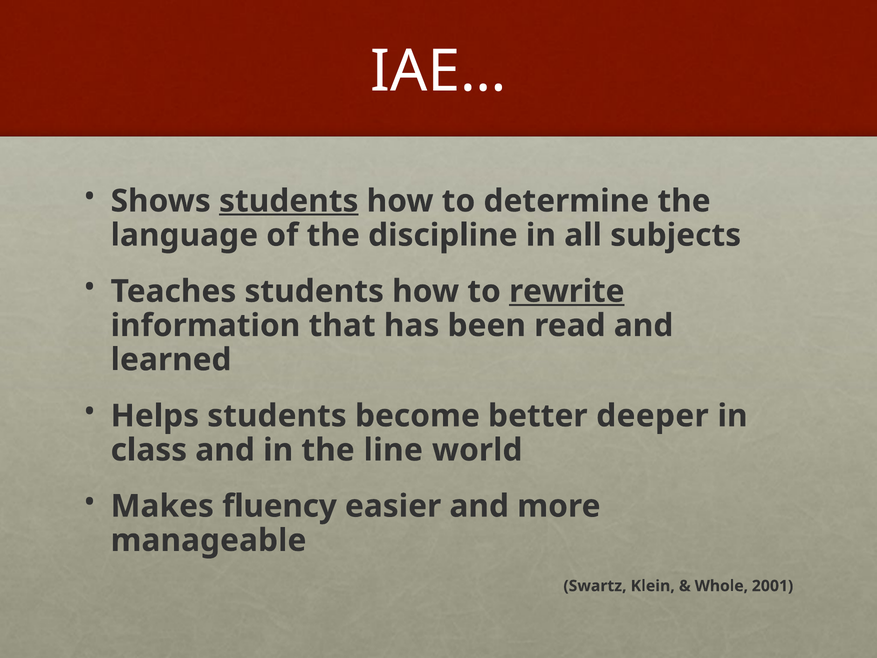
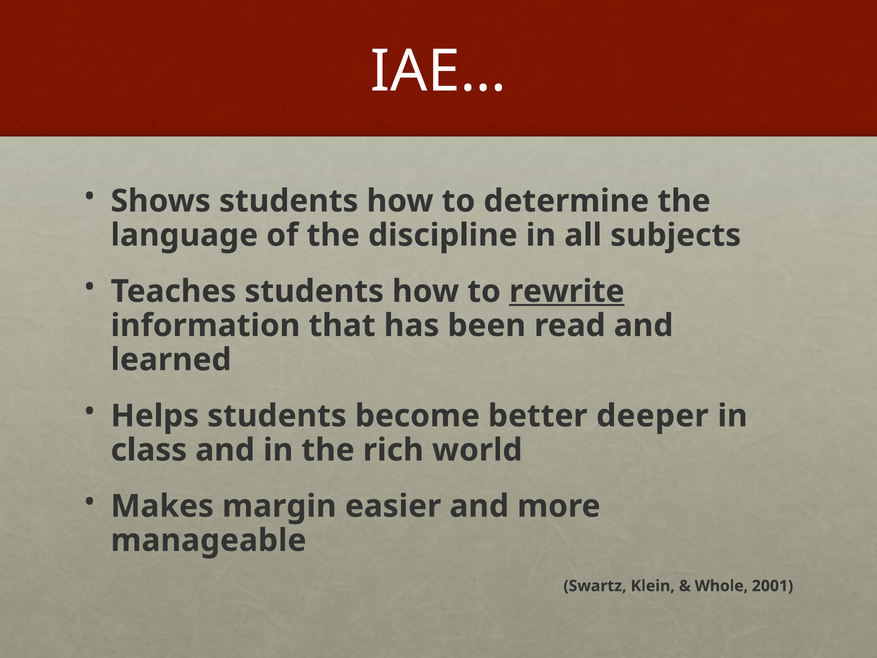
students underline: present -> none (289, 201)
line: line -> rich (393, 450)
fluency: fluency -> margin (279, 506)
